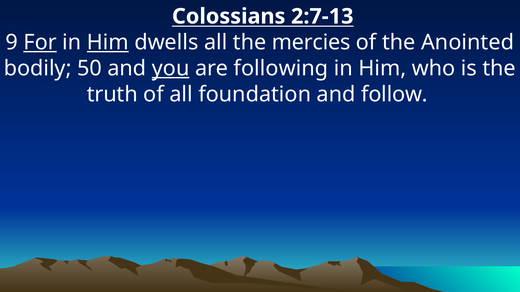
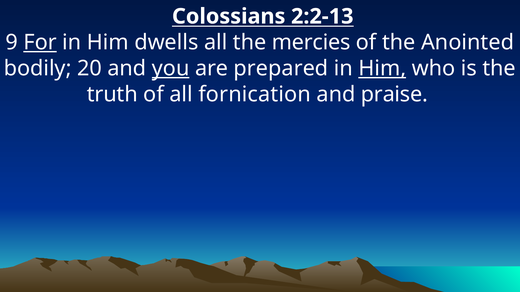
2:7-13: 2:7-13 -> 2:2-13 (322, 16)
Him underline: present -> none (108, 42)
50: 50 -> 20 (89, 68)
following: following -> prepared (281, 68)
Him underline: none -> present (382, 68)
foundation: foundation -> fornication (255, 94)
follow: follow -> praise (394, 94)
